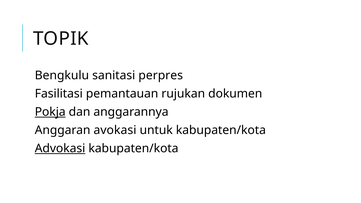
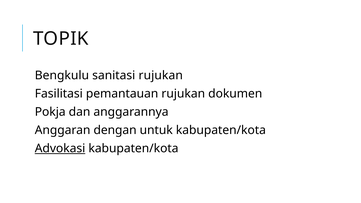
sanitasi perpres: perpres -> rujukan (161, 75)
Pokja underline: present -> none (50, 112)
avokasi: avokasi -> dengan (115, 130)
